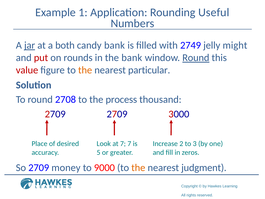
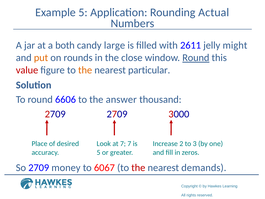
Example 1: 1 -> 5 (83, 12)
Useful: Useful -> Actual (214, 12)
jar underline: present -> none (30, 45)
candy bank: bank -> large (115, 45)
2749: 2749 -> 2611 (191, 45)
put colour: red -> orange (41, 58)
the bank: bank -> close (132, 58)
2708: 2708 -> 6606 (66, 99)
process: process -> answer (121, 99)
9000: 9000 -> 6067 (104, 167)
the colour: orange -> red (138, 167)
judgment: judgment -> demands (204, 167)
